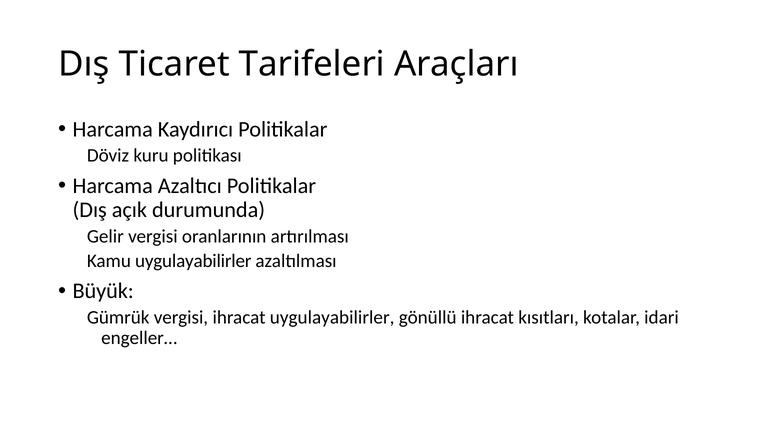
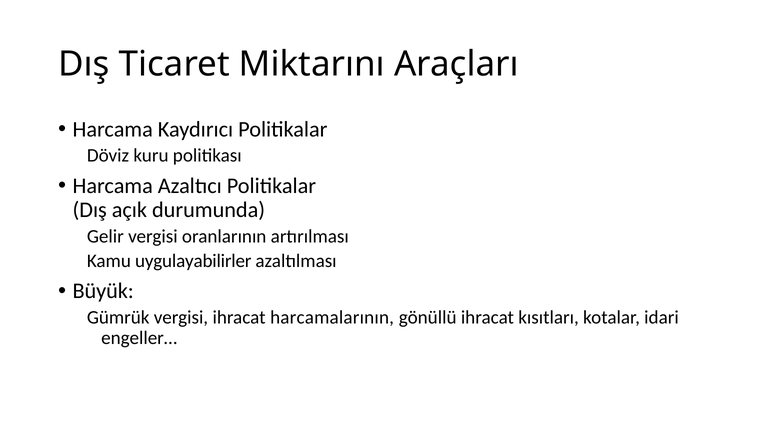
Tarifeleri: Tarifeleri -> Miktarını (312, 64)
ihracat uygulayabilirler: uygulayabilirler -> harcamalarının (332, 317)
